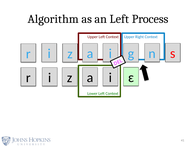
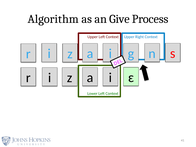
an Left: Left -> Give (119, 19)
